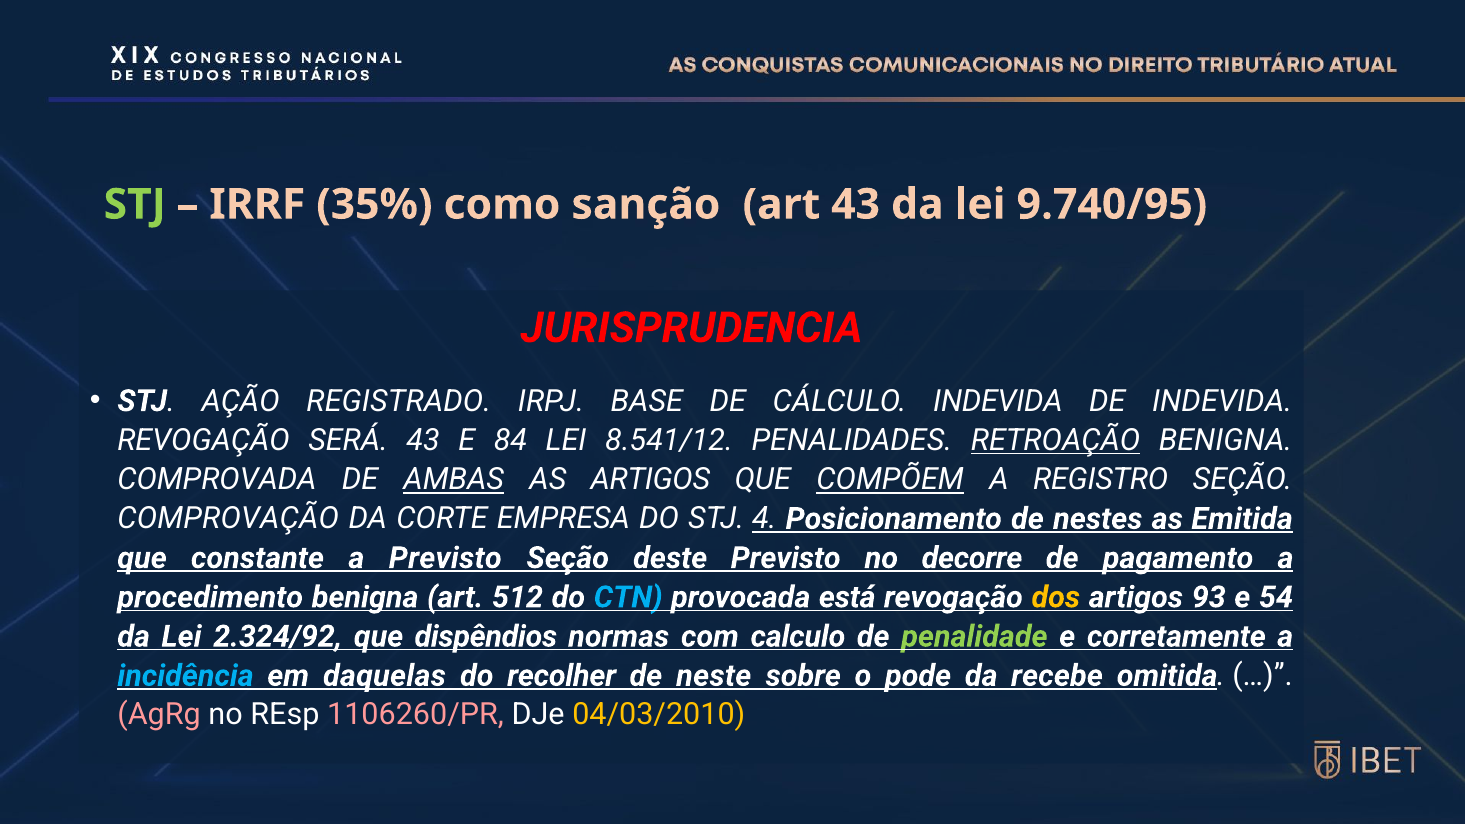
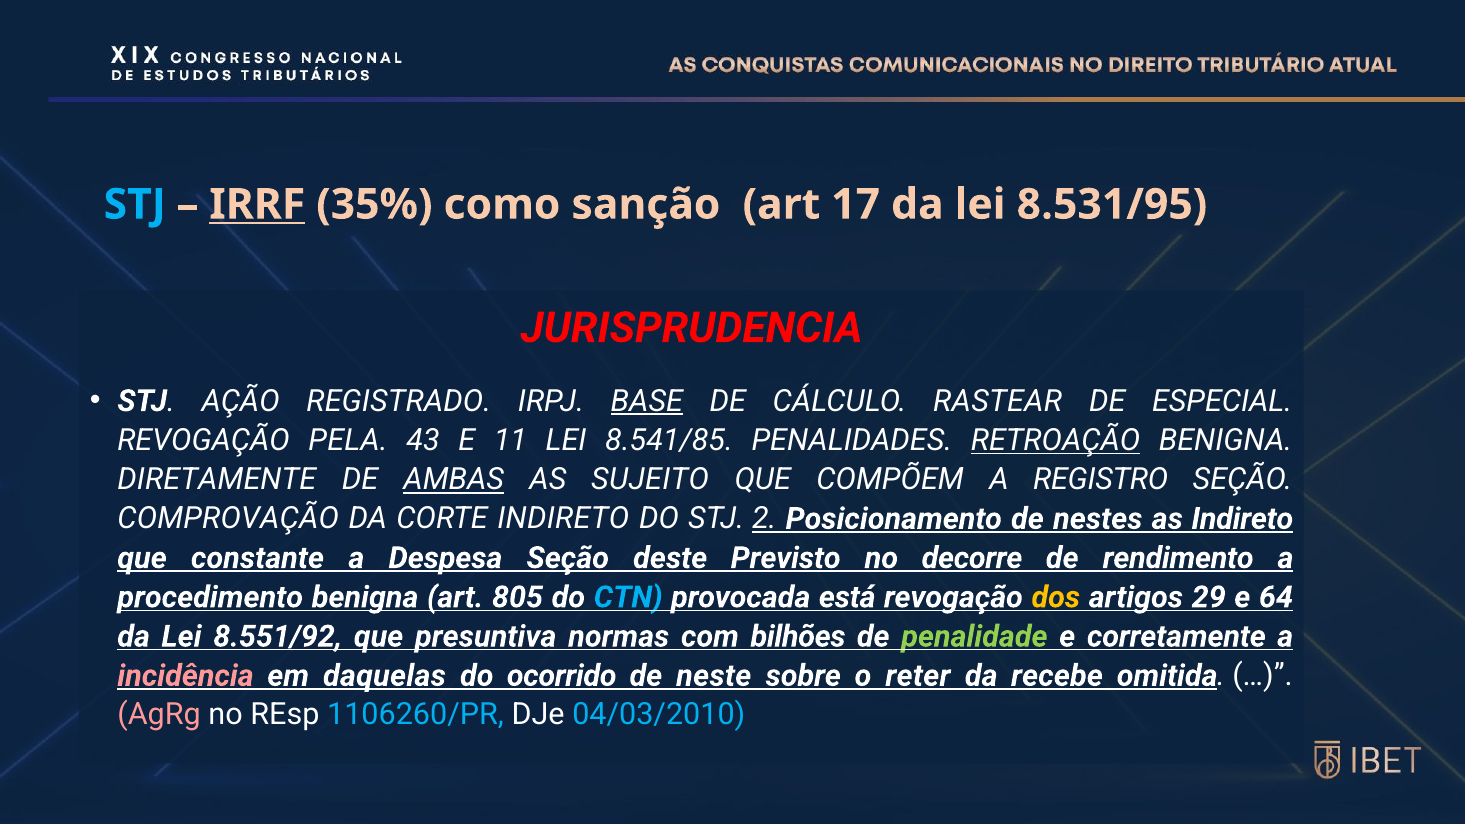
STJ colour: light green -> light blue (135, 205)
IRRF underline: none -> present (257, 205)
art 43: 43 -> 17 (856, 205)
9.740/95: 9.740/95 -> 8.531/95 (1112, 205)
BASE underline: none -> present (647, 401)
CÁLCULO INDEVIDA: INDEVIDA -> RASTEAR (998, 401)
DE INDEVIDA: INDEVIDA -> ESPECIAL (1222, 401)
SERÁ: SERÁ -> PELA (348, 440)
84: 84 -> 11 (510, 440)
8.541/12: 8.541/12 -> 8.541/85 (669, 440)
COMPROVADA: COMPROVADA -> DIRETAMENTE (217, 480)
AS ARTIGOS: ARTIGOS -> SUJEITO (650, 480)
COMPÕEM underline: present -> none (890, 480)
CORTE EMPRESA: EMPRESA -> INDIRETO (563, 519)
4: 4 -> 2 (764, 519)
as Emitida: Emitida -> Indireto (1242, 519)
a Previsto: Previsto -> Despesa (445, 558)
pagamento: pagamento -> rendimento (1178, 558)
512: 512 -> 805 (517, 597)
93: 93 -> 29 (1209, 597)
54: 54 -> 64 (1276, 597)
2.324/92: 2.324/92 -> 8.551/92 (278, 636)
dispêndios: dispêndios -> presuntiva (486, 636)
calculo: calculo -> bilhões (798, 636)
incidência colour: light blue -> pink (185, 676)
recolher: recolher -> ocorrido (562, 676)
pode: pode -> reter (918, 676)
1106260/PR colour: pink -> light blue (416, 715)
04/03/2010 colour: yellow -> light blue (659, 715)
